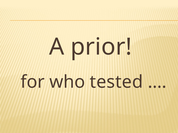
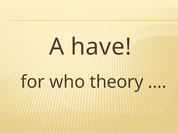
prior: prior -> have (101, 47)
tested: tested -> theory (117, 82)
